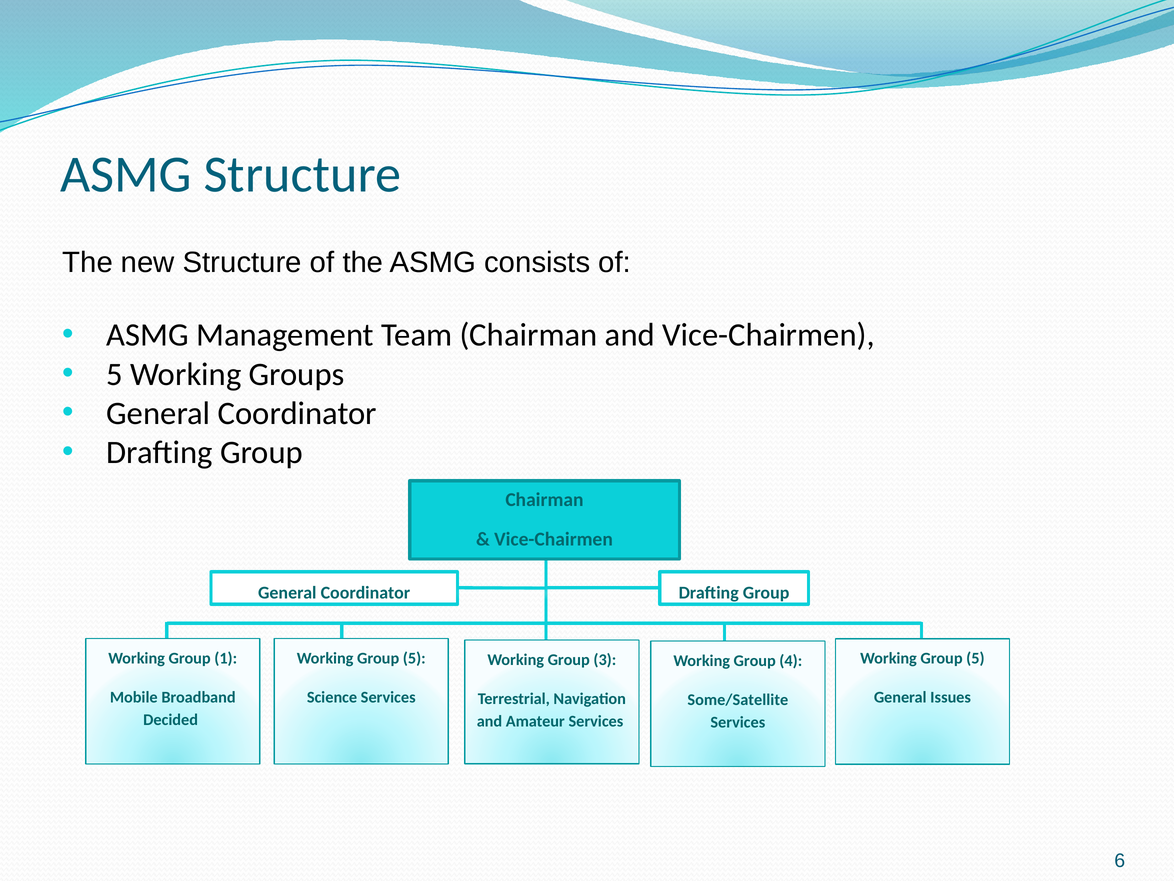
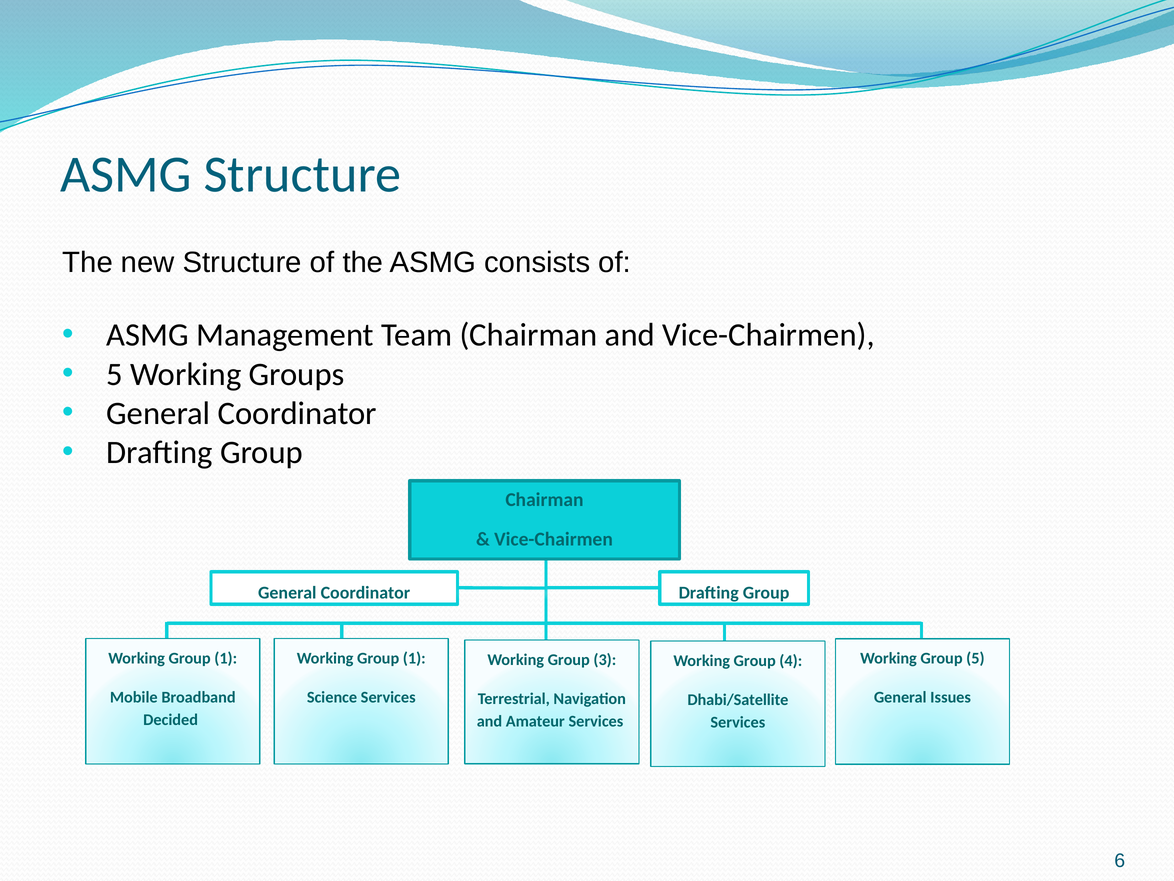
5: 5 -> 1 (414, 658)
Some/Satellite: Some/Satellite -> Dhabi/Satellite (738, 699)
